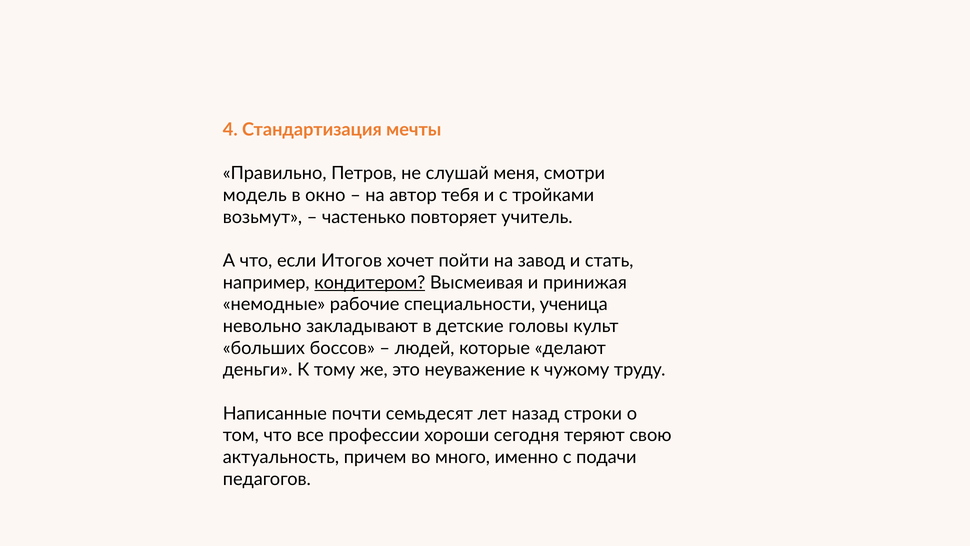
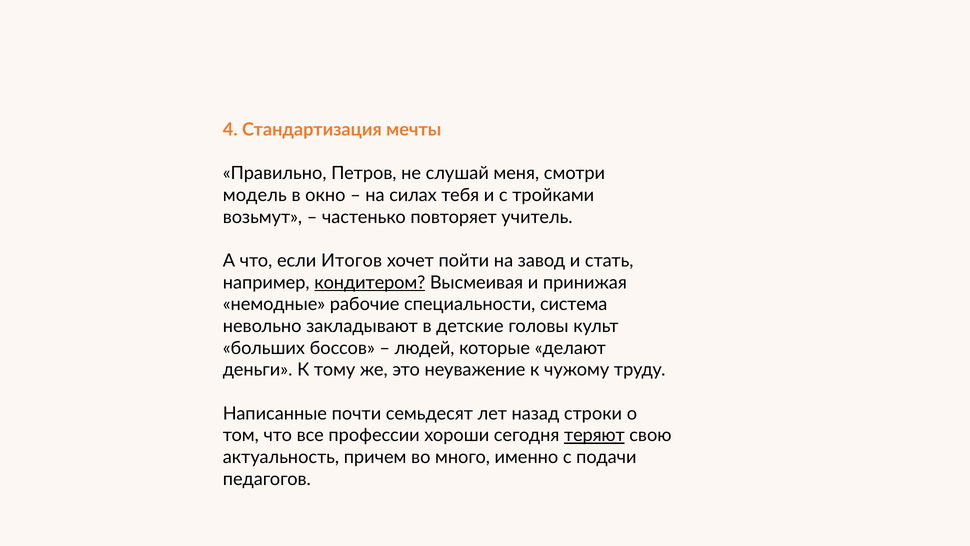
автор: автор -> силах (413, 195)
ученица: ученица -> система (574, 304)
теряют underline: none -> present (594, 435)
